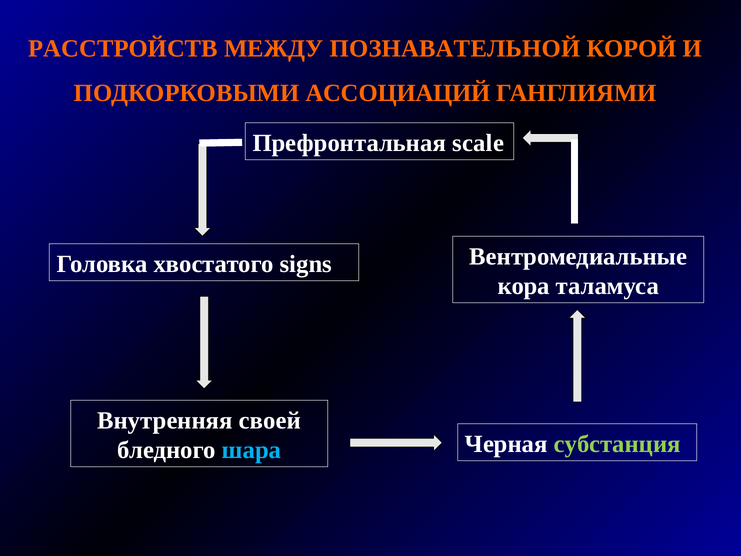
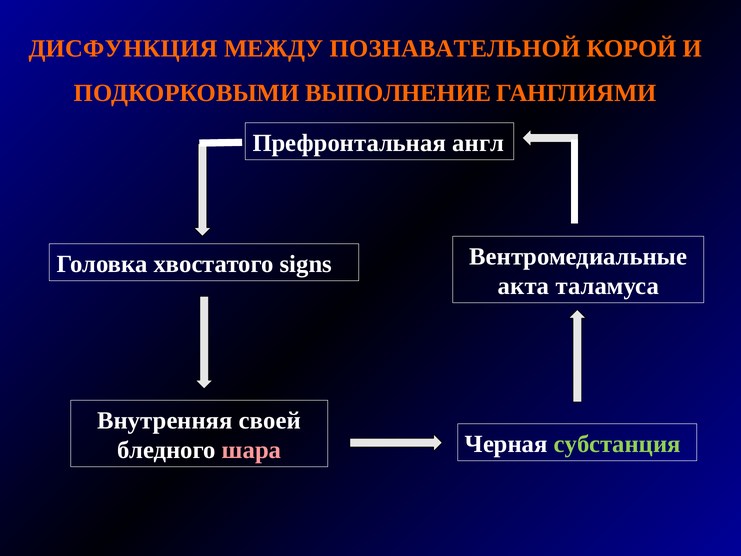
РАССТРОЙСТВ: РАССТРОЙСТВ -> ДИСФУНКЦИЯ (123, 49)
АССОЦИАЦИЙ: АССОЦИАЦИЙ -> ВЫПОЛНЕНИЕ (398, 93)
scale: scale -> англ (478, 143)
кора: кора -> акта (524, 286)
шара colour: light blue -> pink (252, 450)
